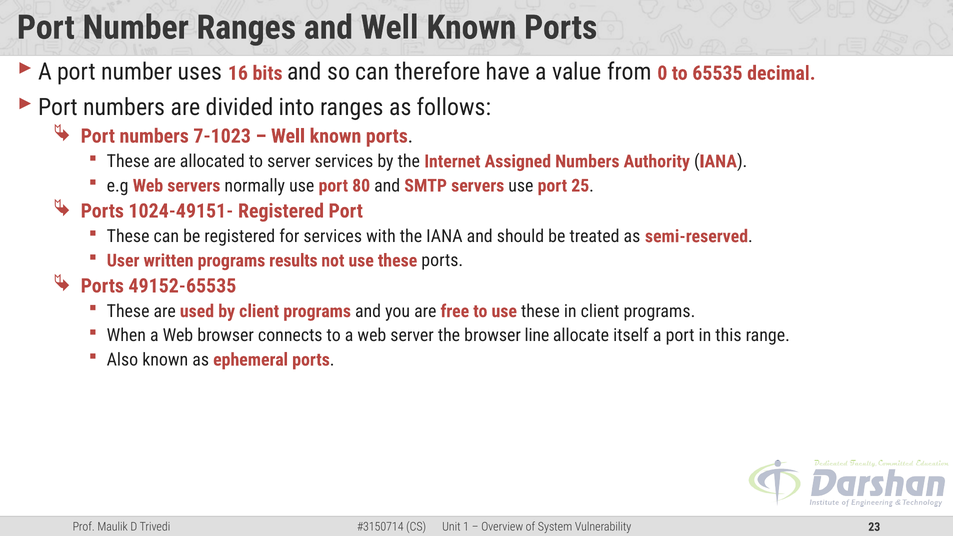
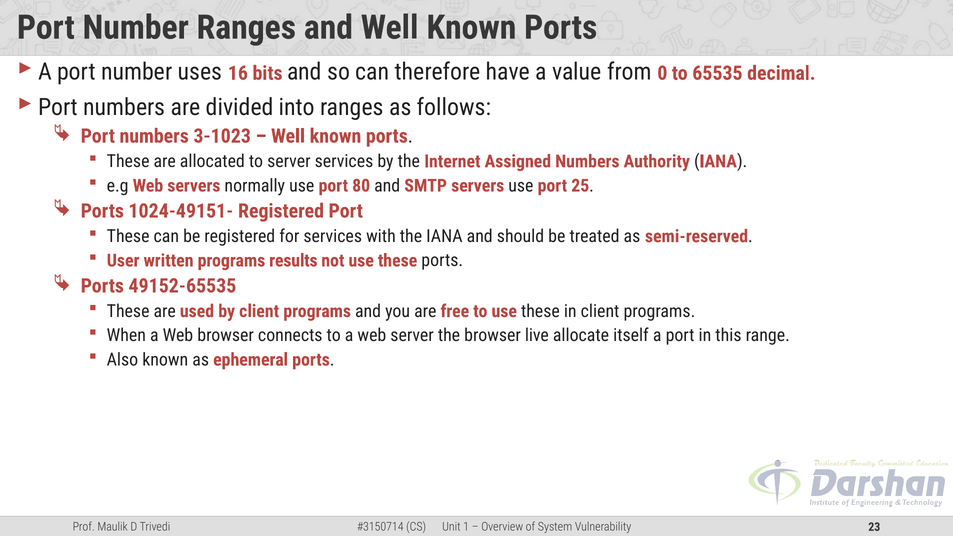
7-1023: 7-1023 -> 3-1023 (222, 136)
line: line -> live (537, 336)
